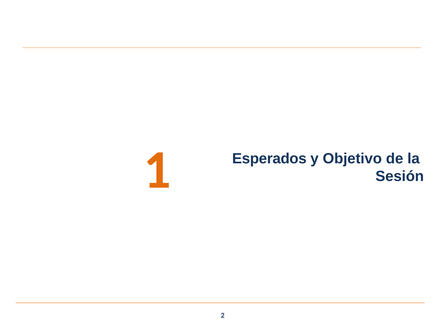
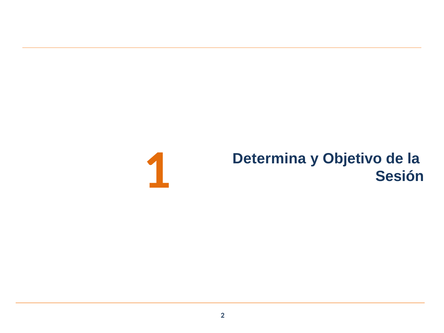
Esperados: Esperados -> Determina (269, 159)
